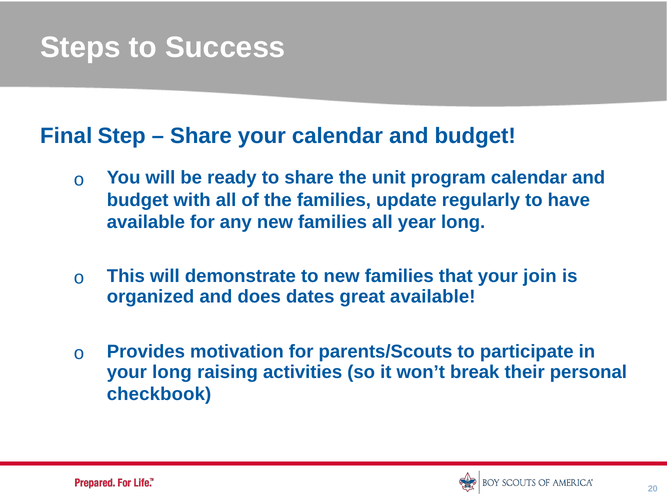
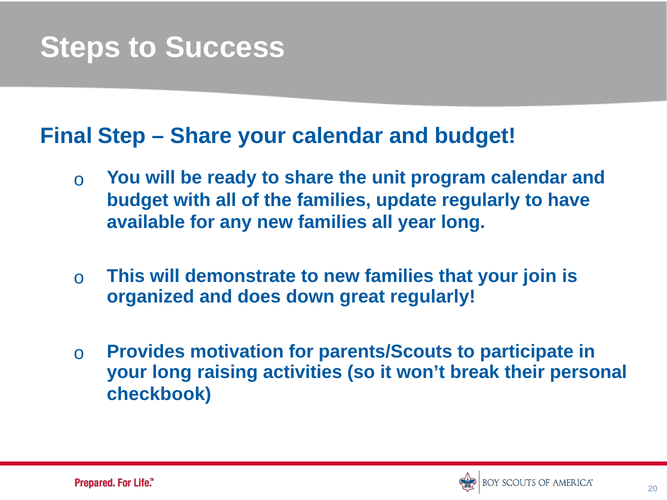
dates: dates -> down (310, 297)
great available: available -> regularly (433, 297)
